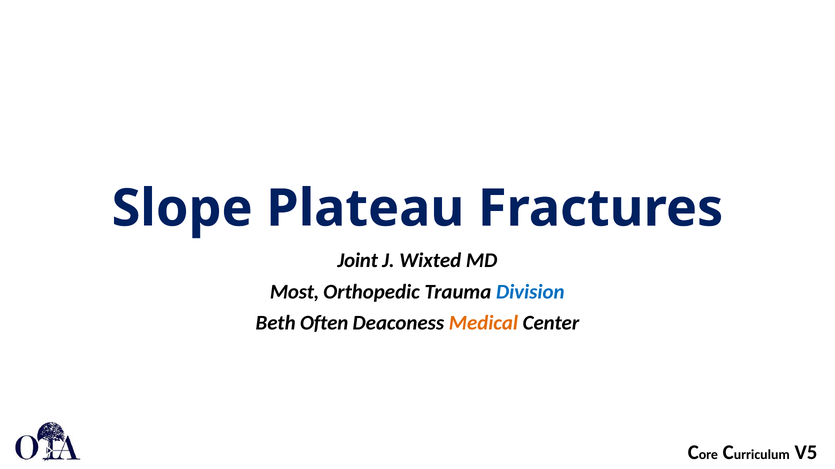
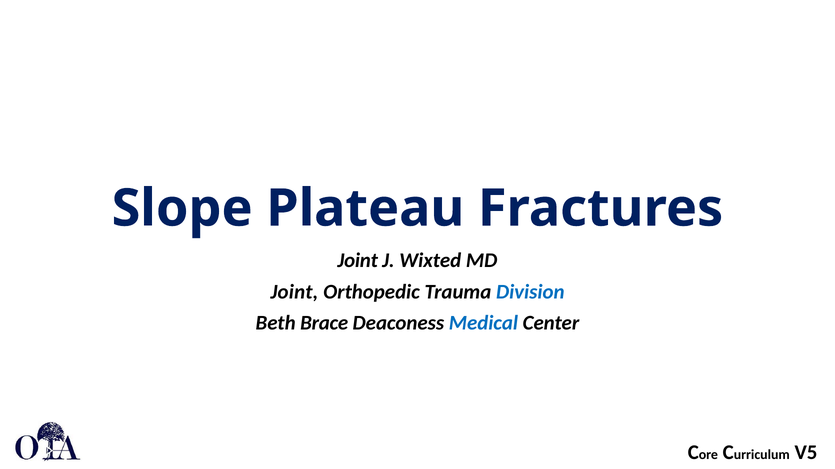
Most: Most -> Joint (294, 292)
Often: Often -> Brace (324, 323)
Medical colour: orange -> blue (483, 323)
